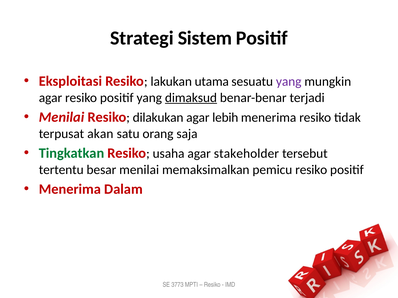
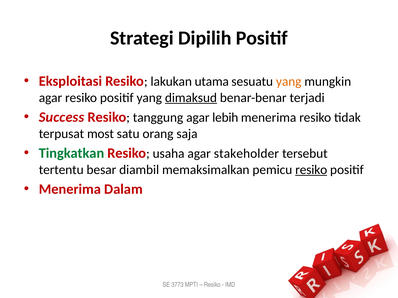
Sistem: Sistem -> Dipilih (205, 38)
yang colour: purple -> orange (289, 82)
Menilai: Menilai -> Success (62, 117)
dilakukan: dilakukan -> tanggung (158, 118)
akan: akan -> most (100, 134)
besar menilai: menilai -> diambil (139, 170)
resiko underline: none -> present (311, 170)
